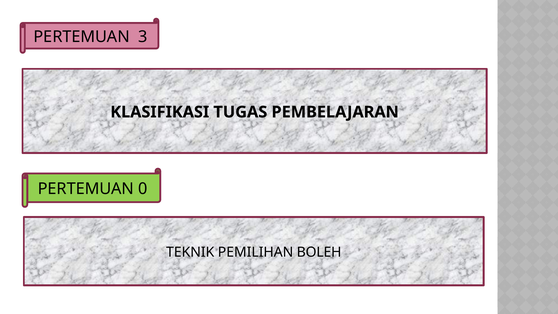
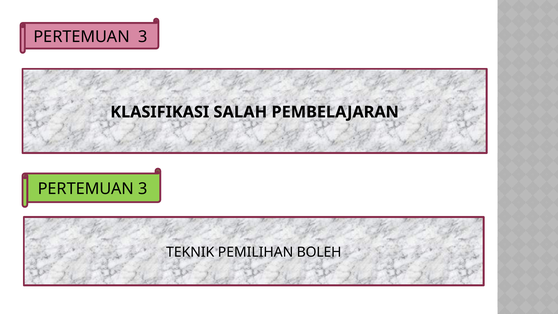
TUGAS: TUGAS -> SALAH (240, 112)
0: 0 -> 3 (143, 189)
